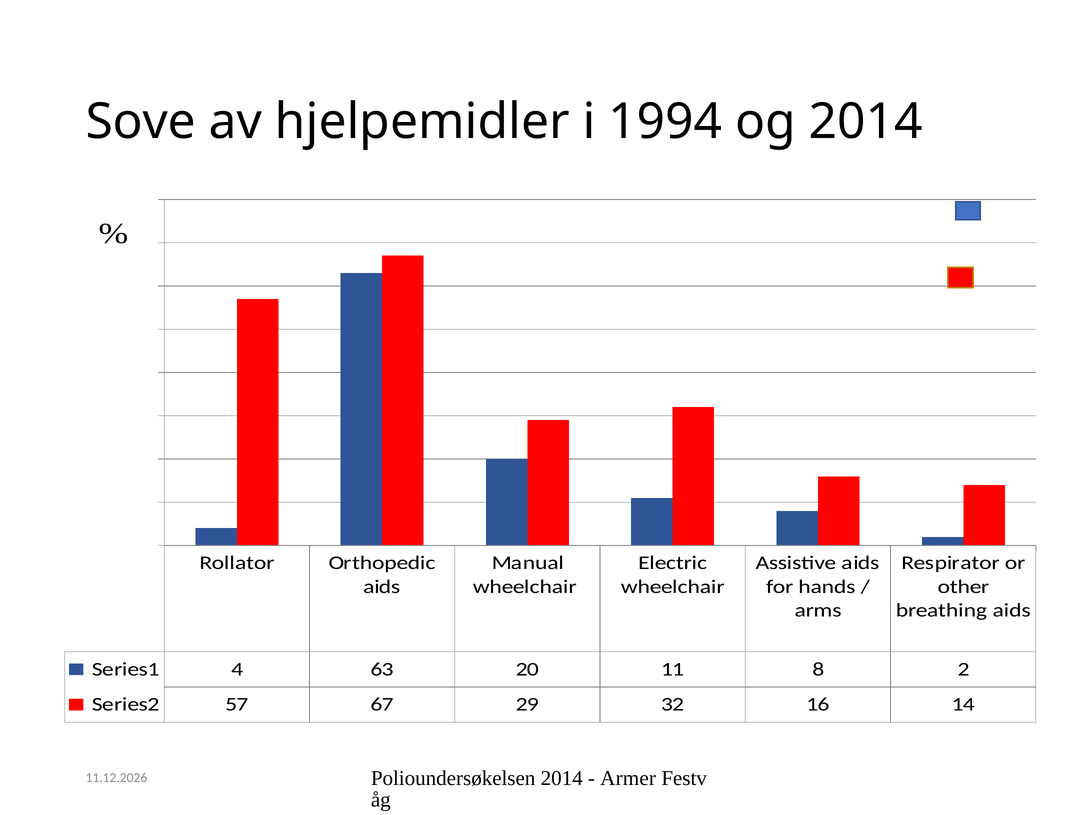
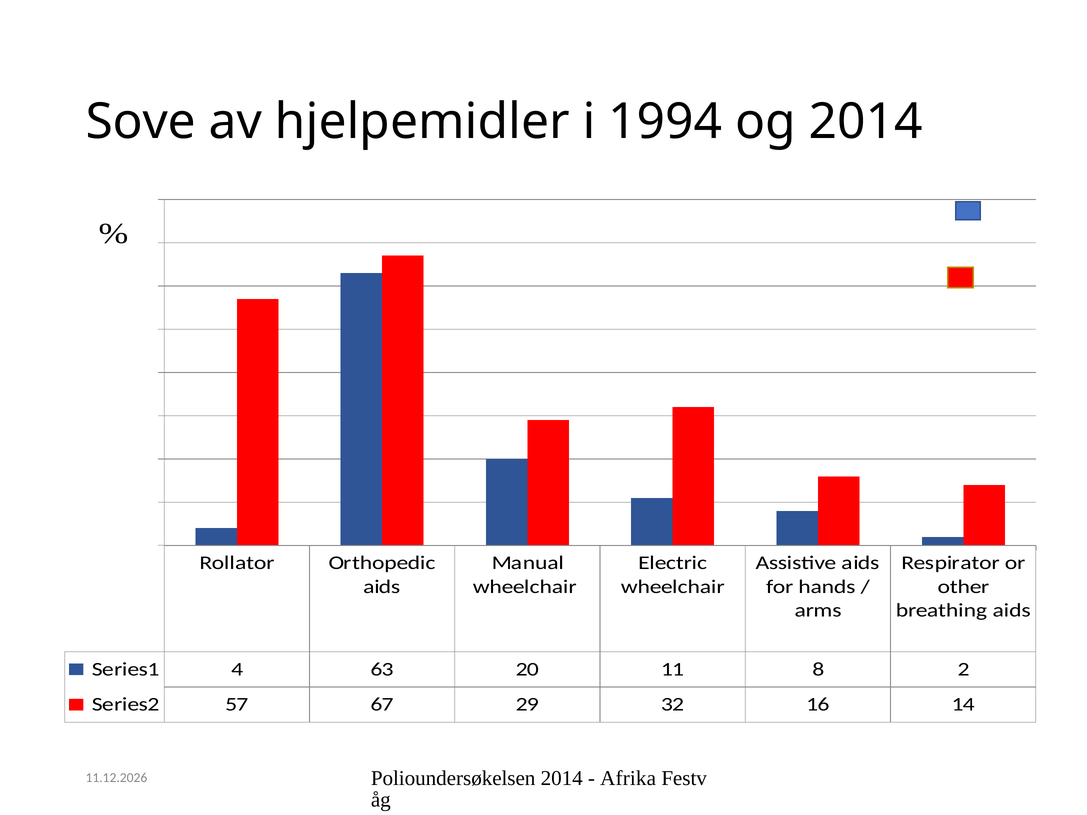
Armer: Armer -> Afrika (628, 779)
